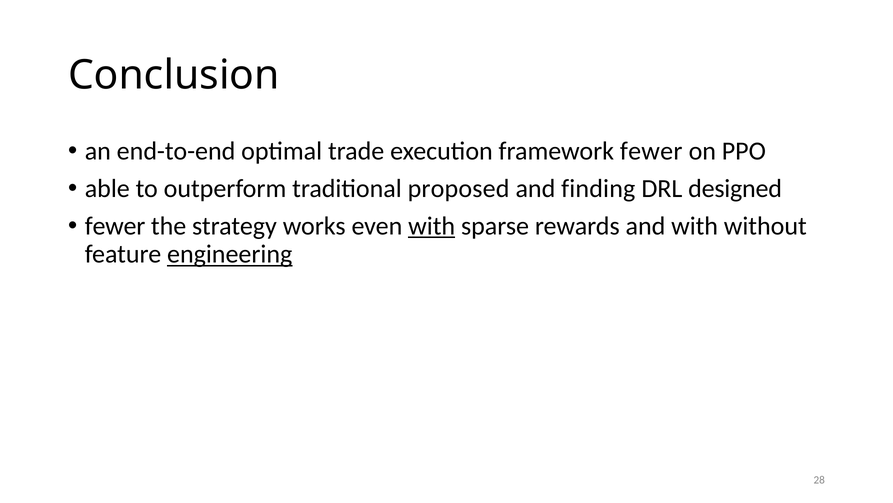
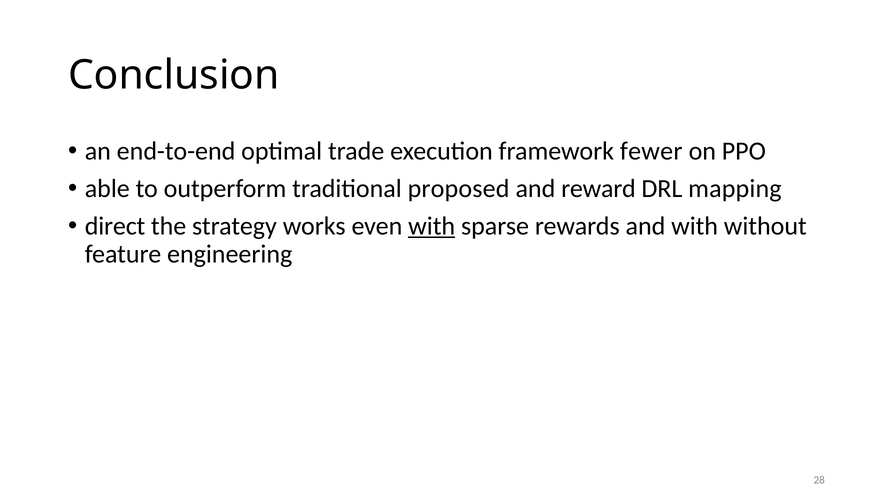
finding: finding -> reward (598, 188)
designed: designed -> mapping (735, 188)
fewer: fewer -> direct (115, 226)
engineering underline: present -> none (230, 254)
